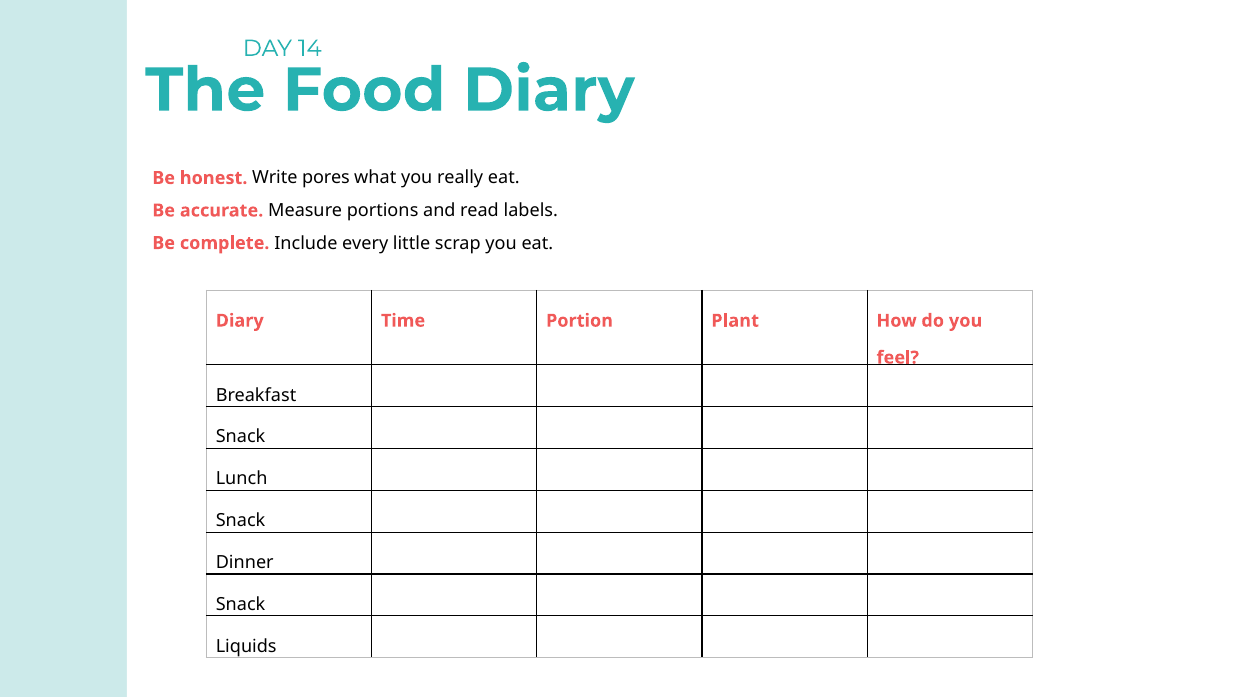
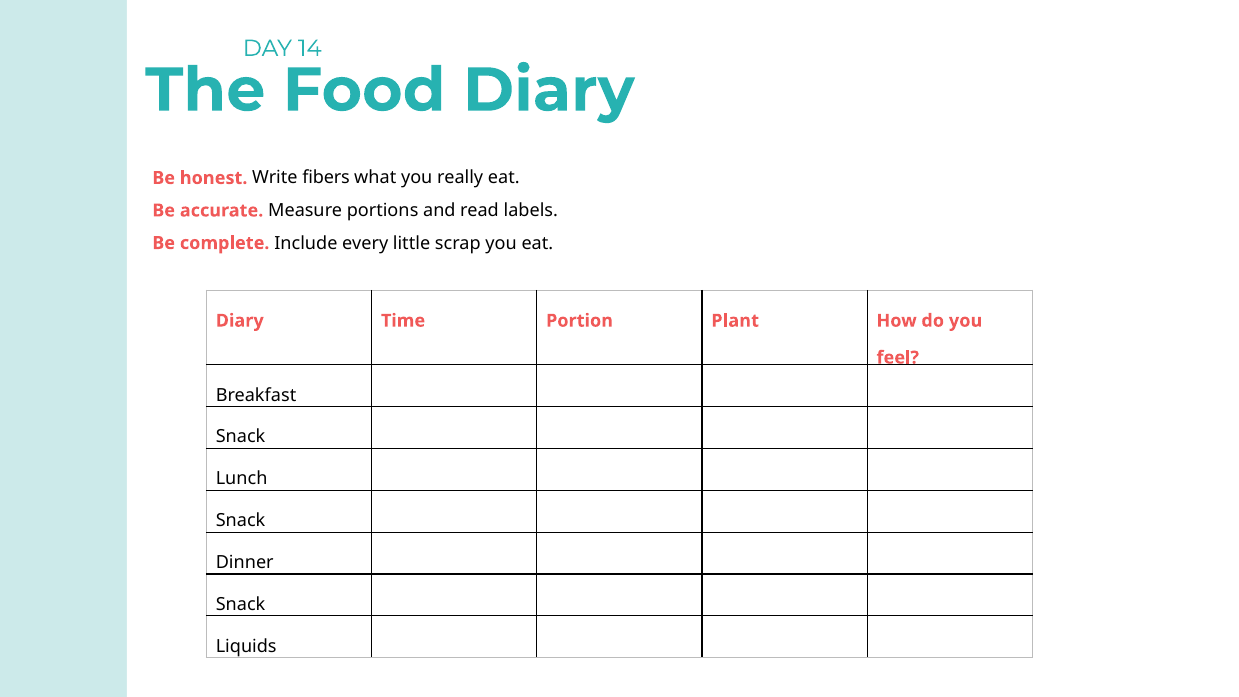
pores: pores -> fibers (326, 178)
